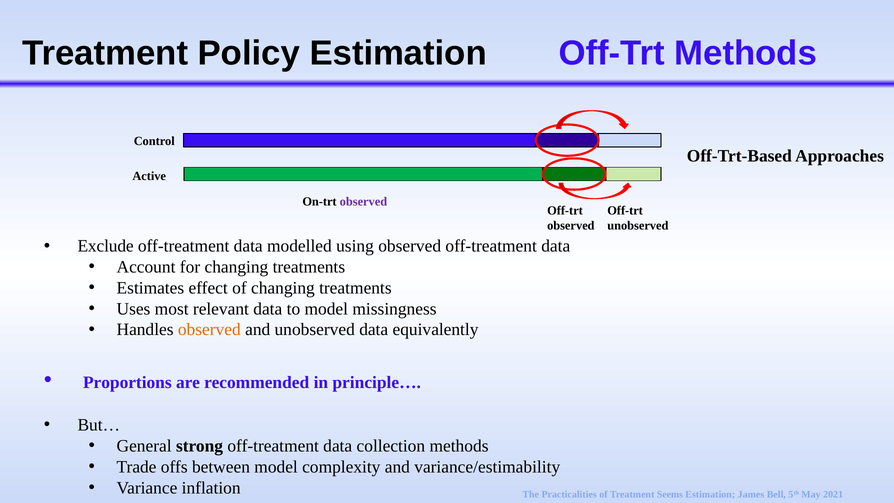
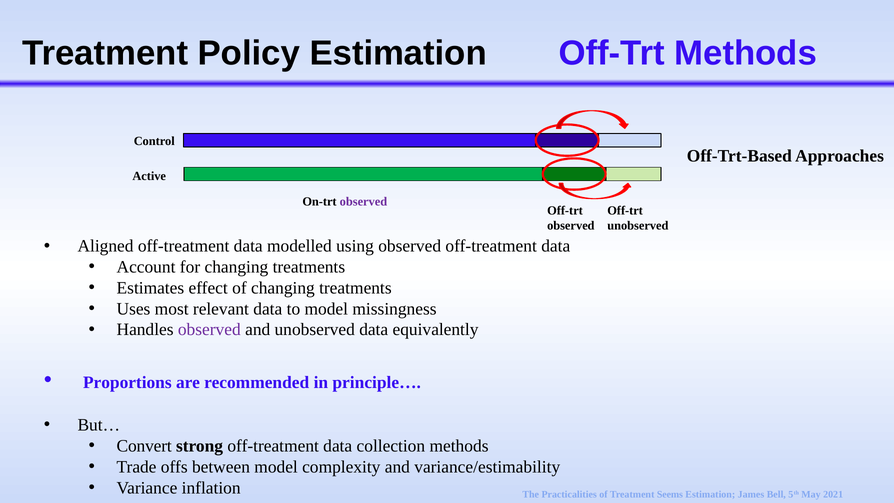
Exclude: Exclude -> Aligned (106, 246)
observed colour: orange -> purple (209, 330)
General: General -> Convert (144, 446)
